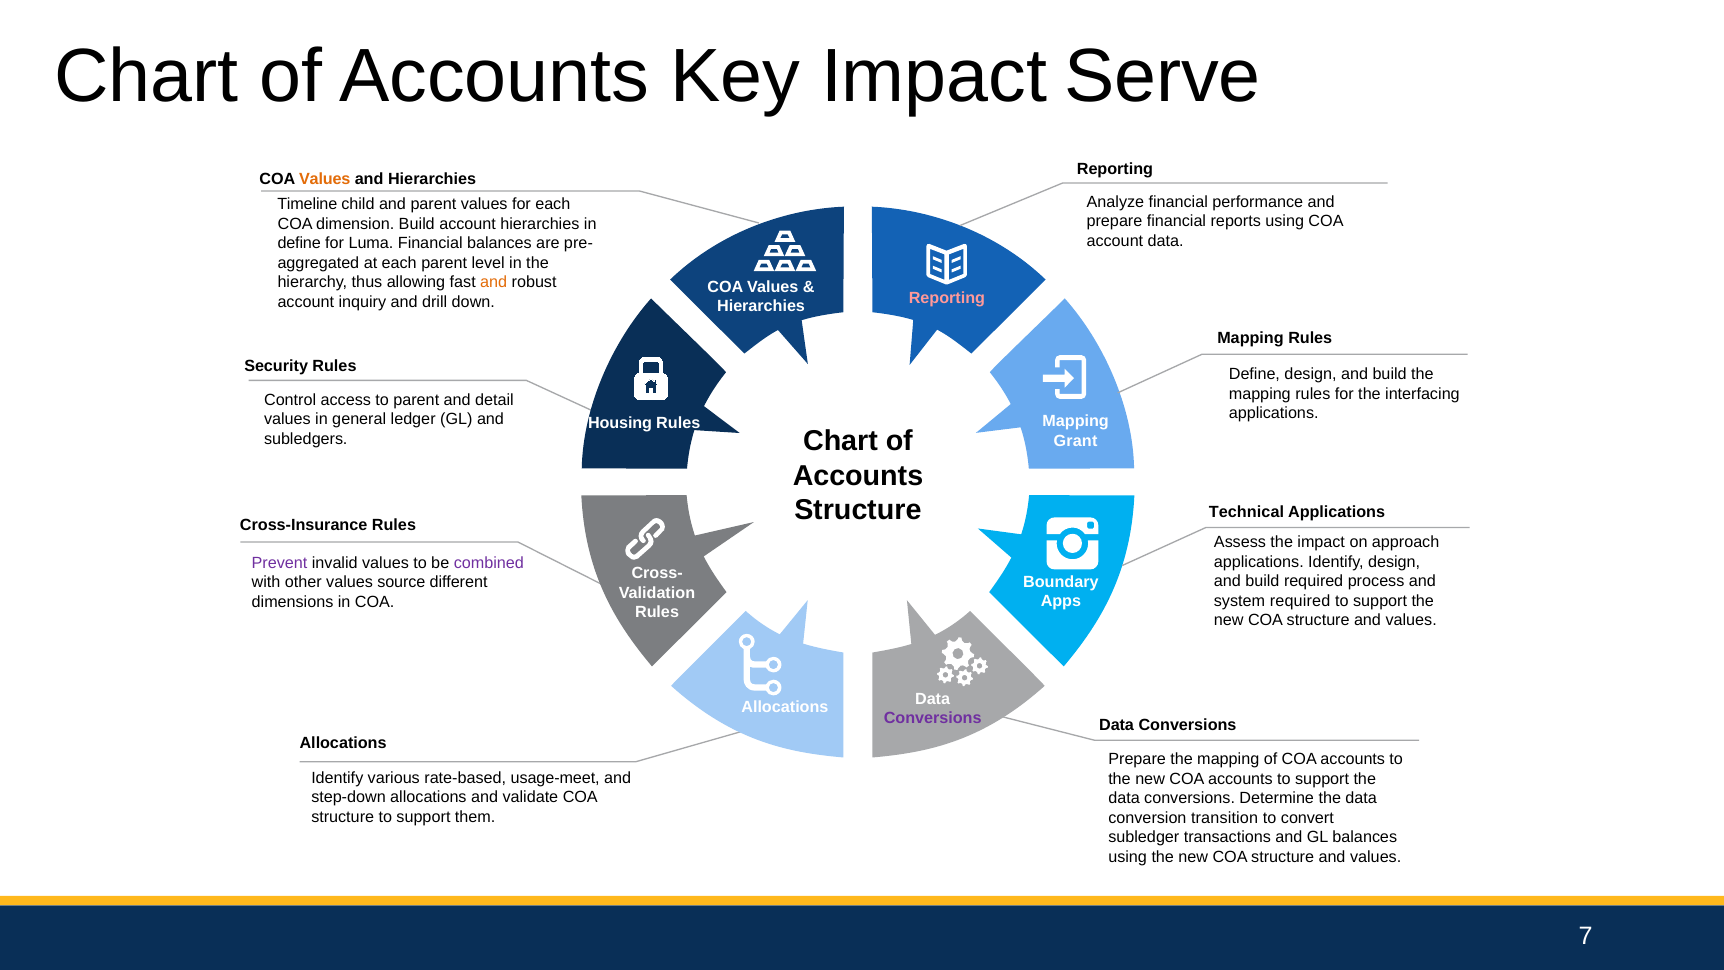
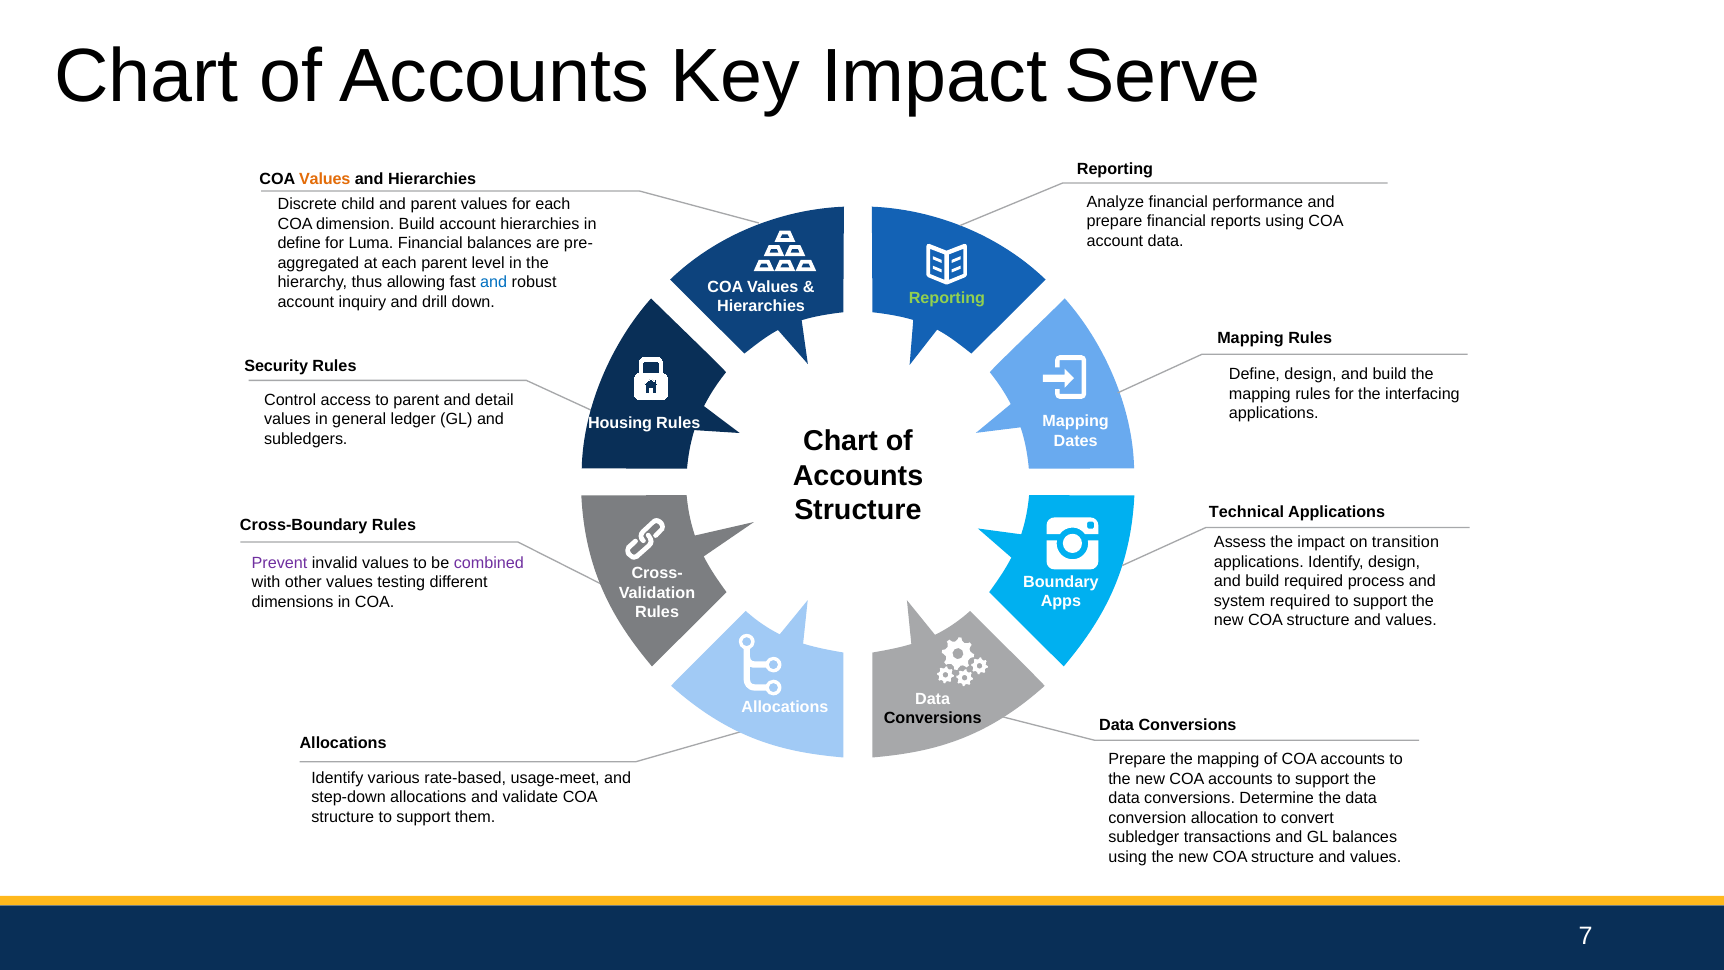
Timeline: Timeline -> Discrete (307, 204)
and colour: orange -> blue (494, 282)
Reporting colour: pink -> light green (947, 298)
Grant: Grant -> Dates (1076, 441)
Cross-Insurance: Cross-Insurance -> Cross-Boundary (304, 525)
approach: approach -> transition (1406, 542)
source: source -> testing (401, 582)
Conversions colour: purple -> black (933, 718)
transition: transition -> allocation (1225, 818)
